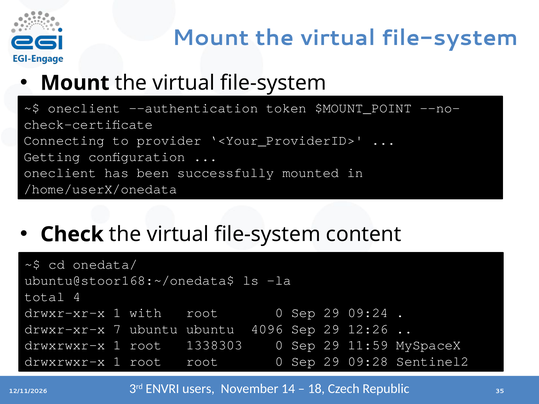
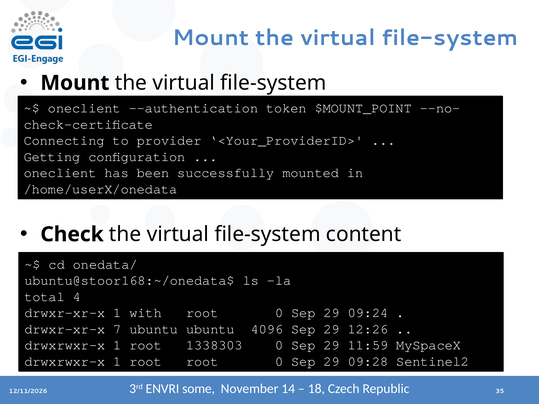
users: users -> some (199, 389)
